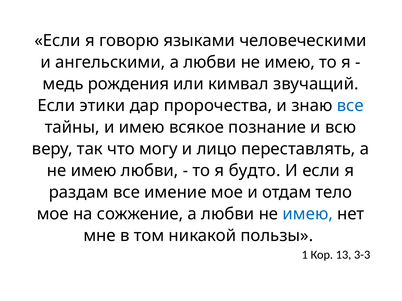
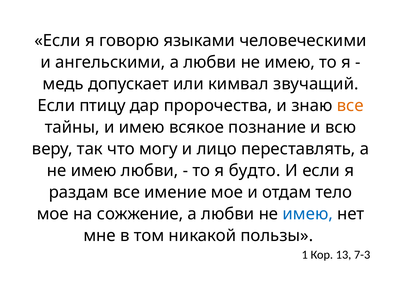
рождения: рождения -> допускает (128, 84)
этики: этики -> птицу (103, 106)
все colour: blue -> orange (350, 106)
3-3: 3-3 -> 7-3 (362, 255)
